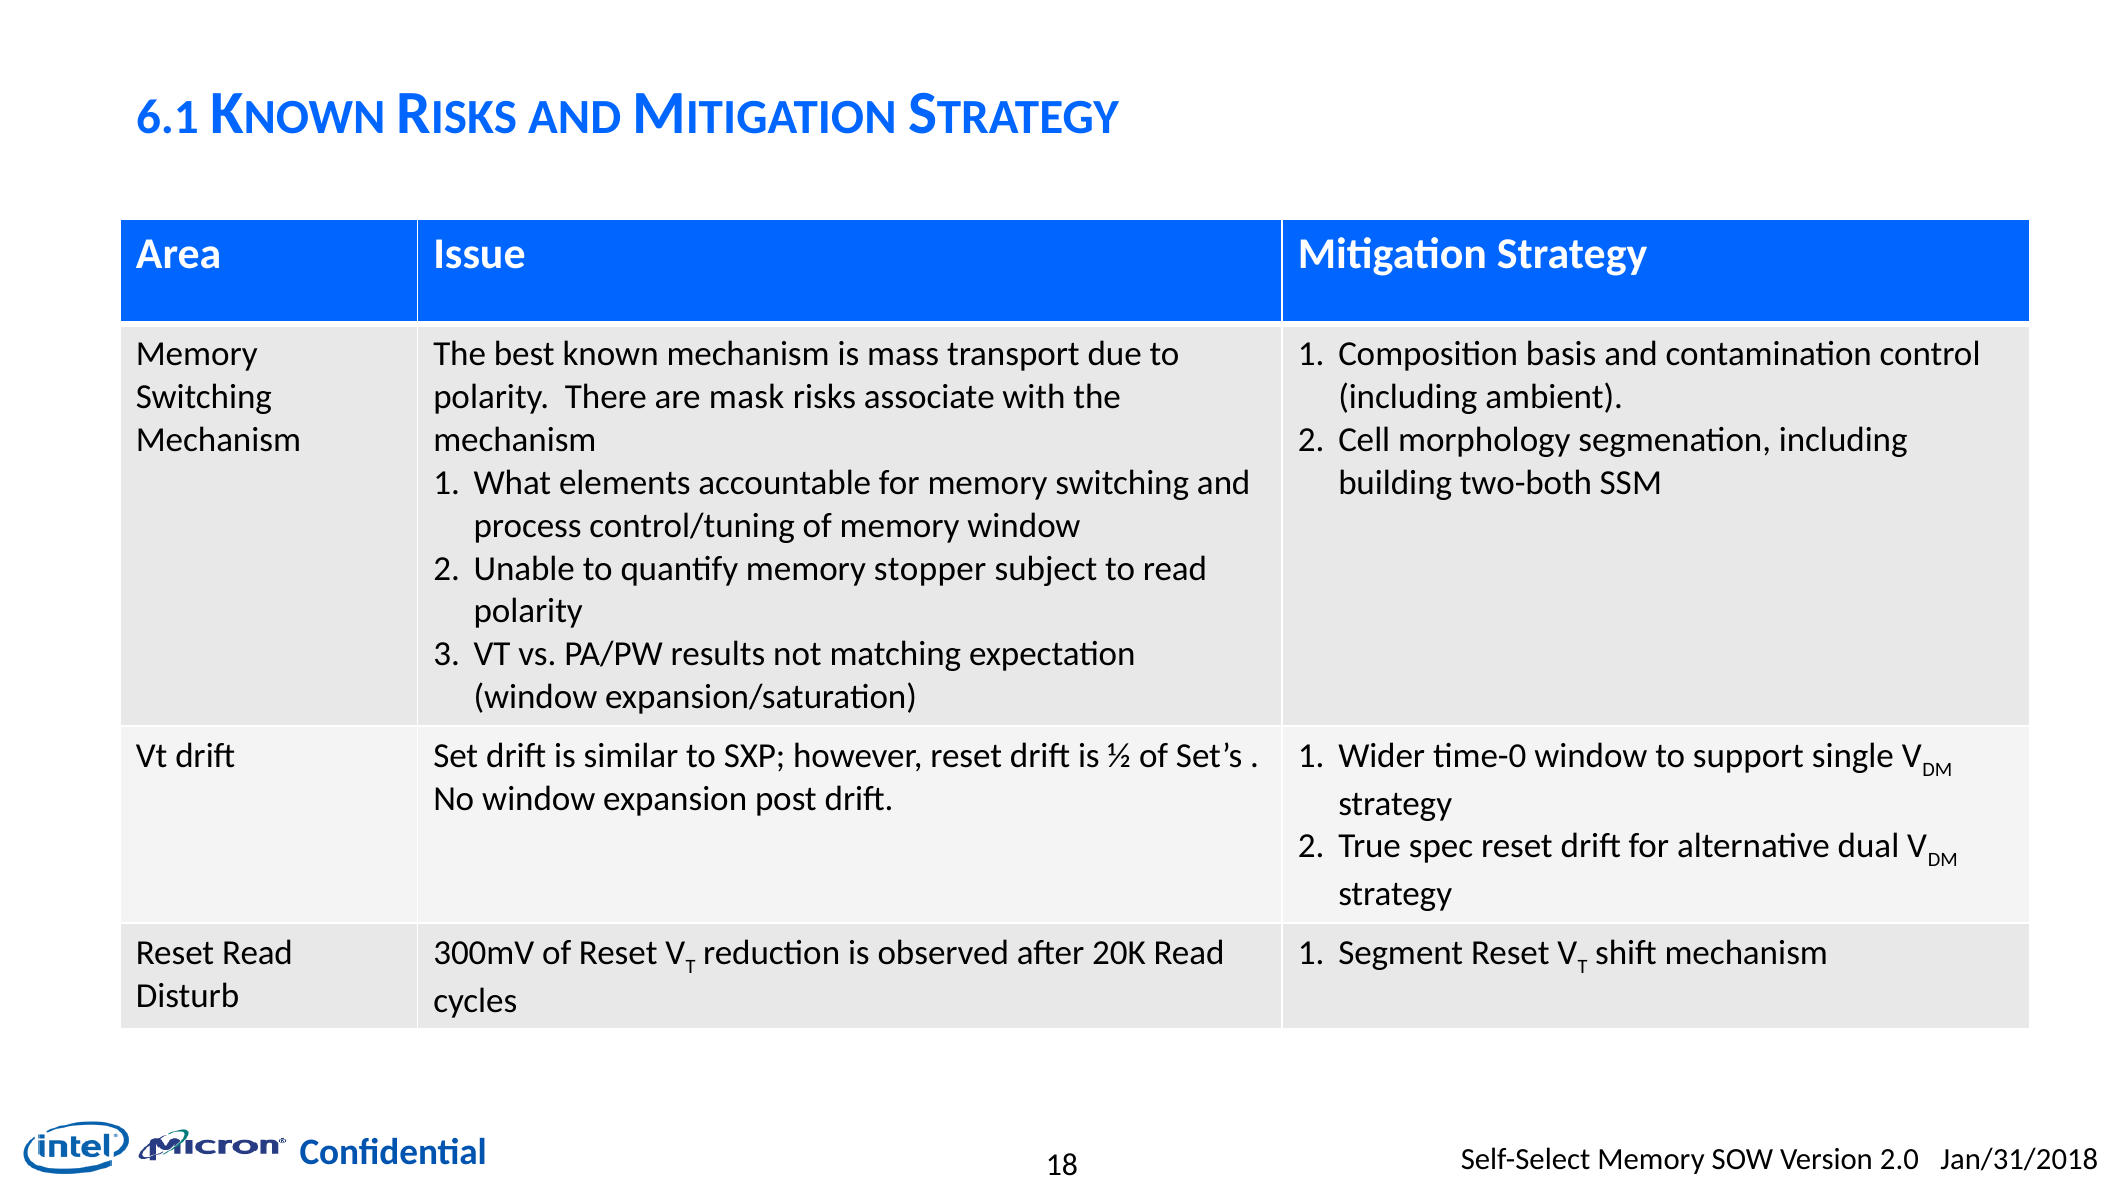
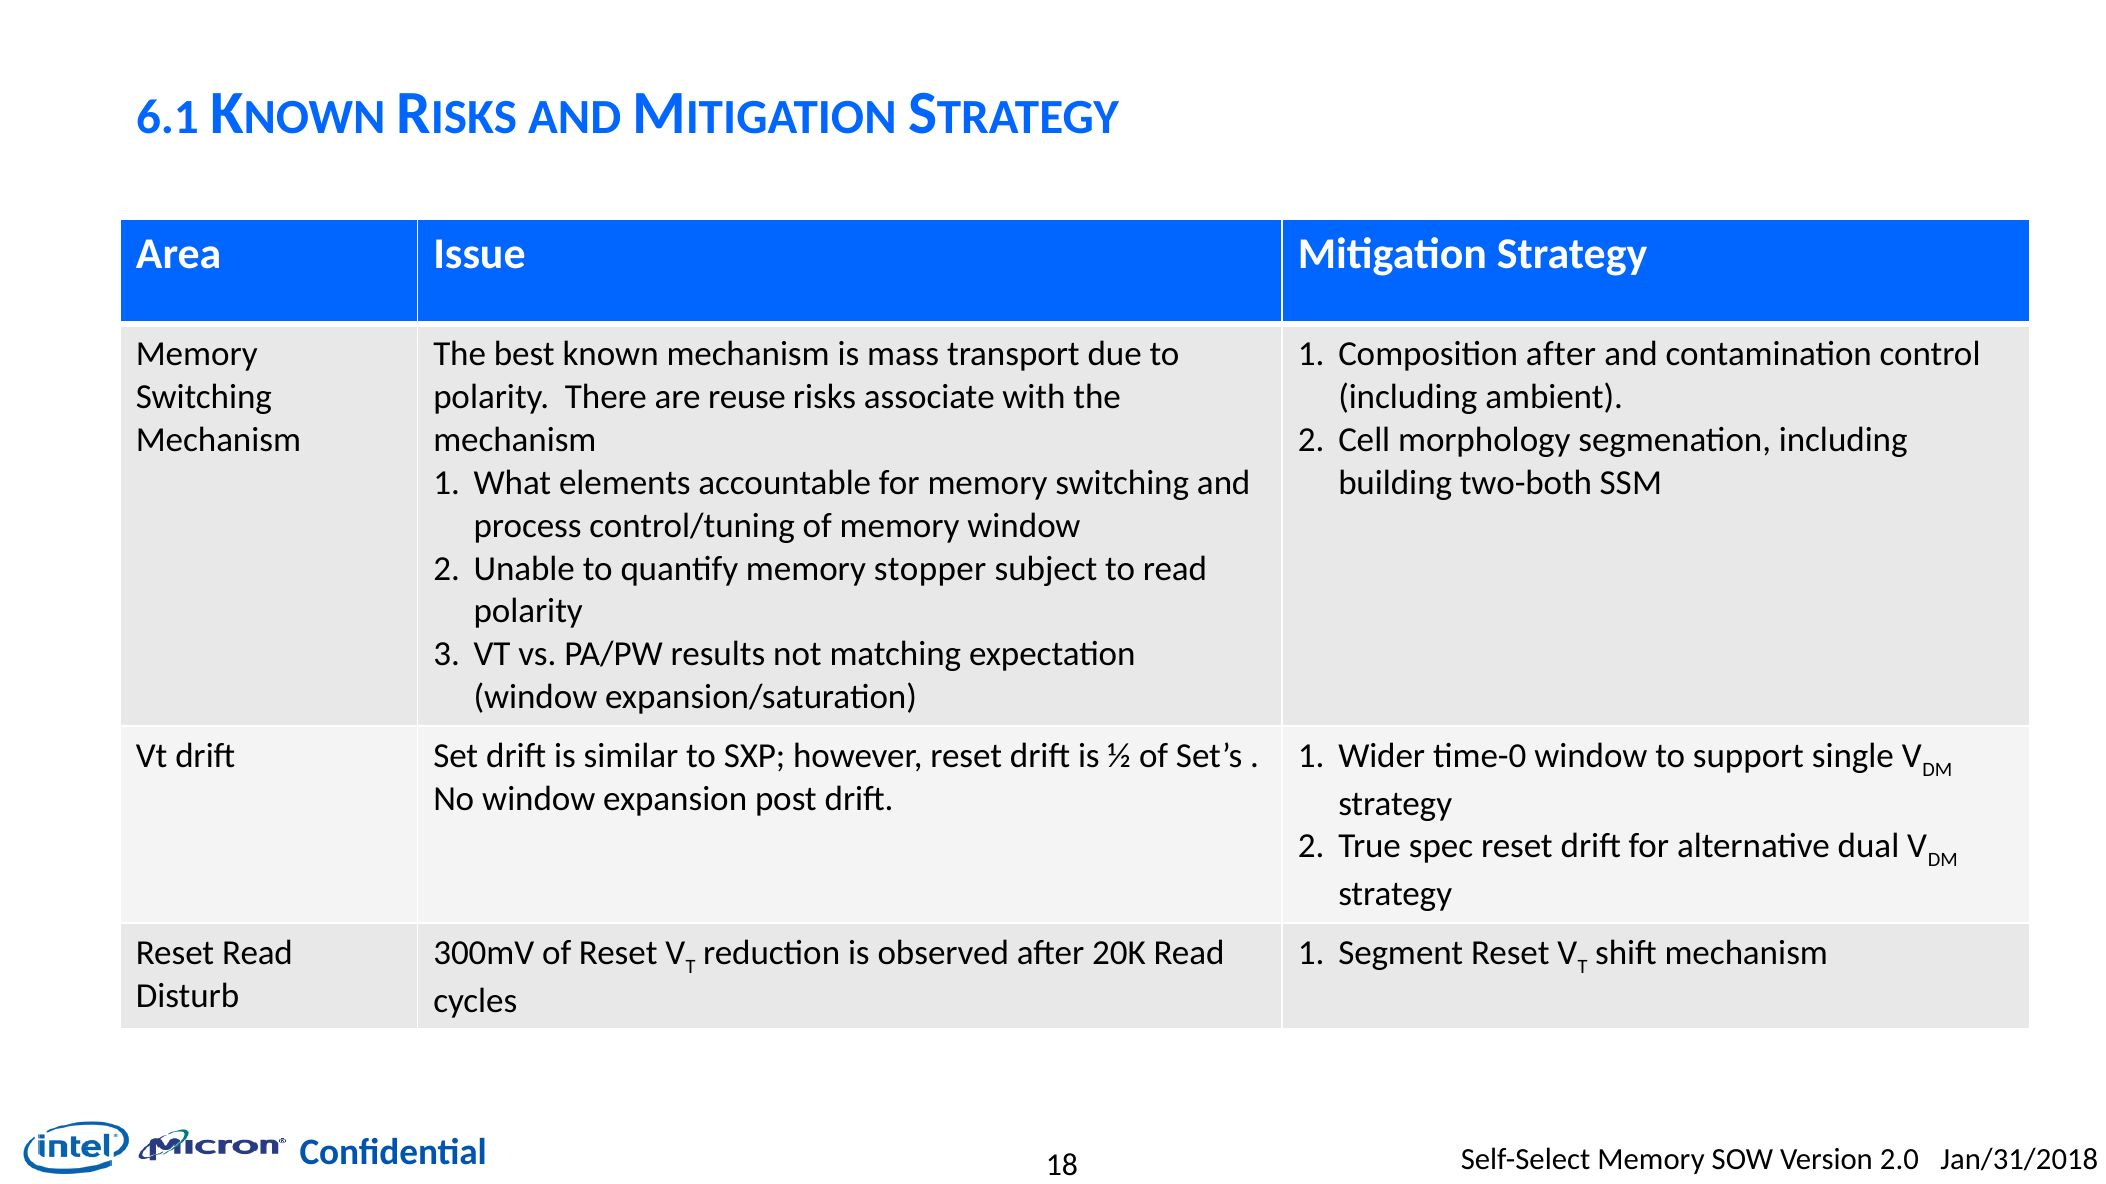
Composition basis: basis -> after (1561, 354)
mask: mask -> reuse (747, 397)
